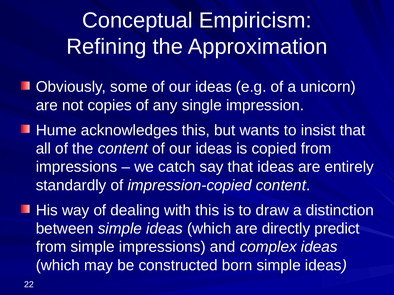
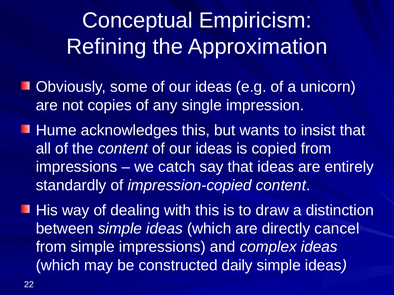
predict: predict -> cancel (337, 229)
born: born -> daily (237, 266)
